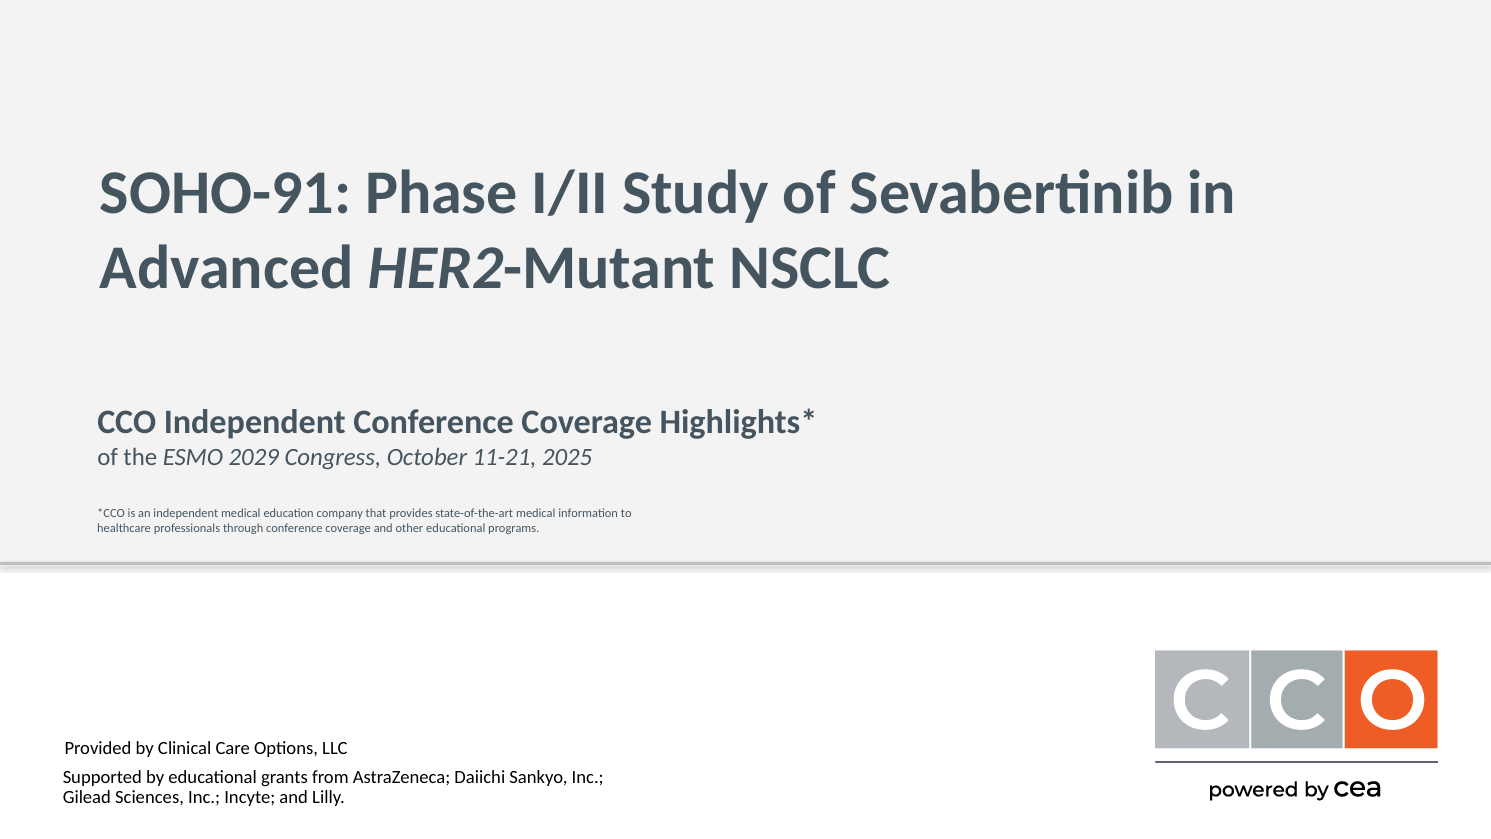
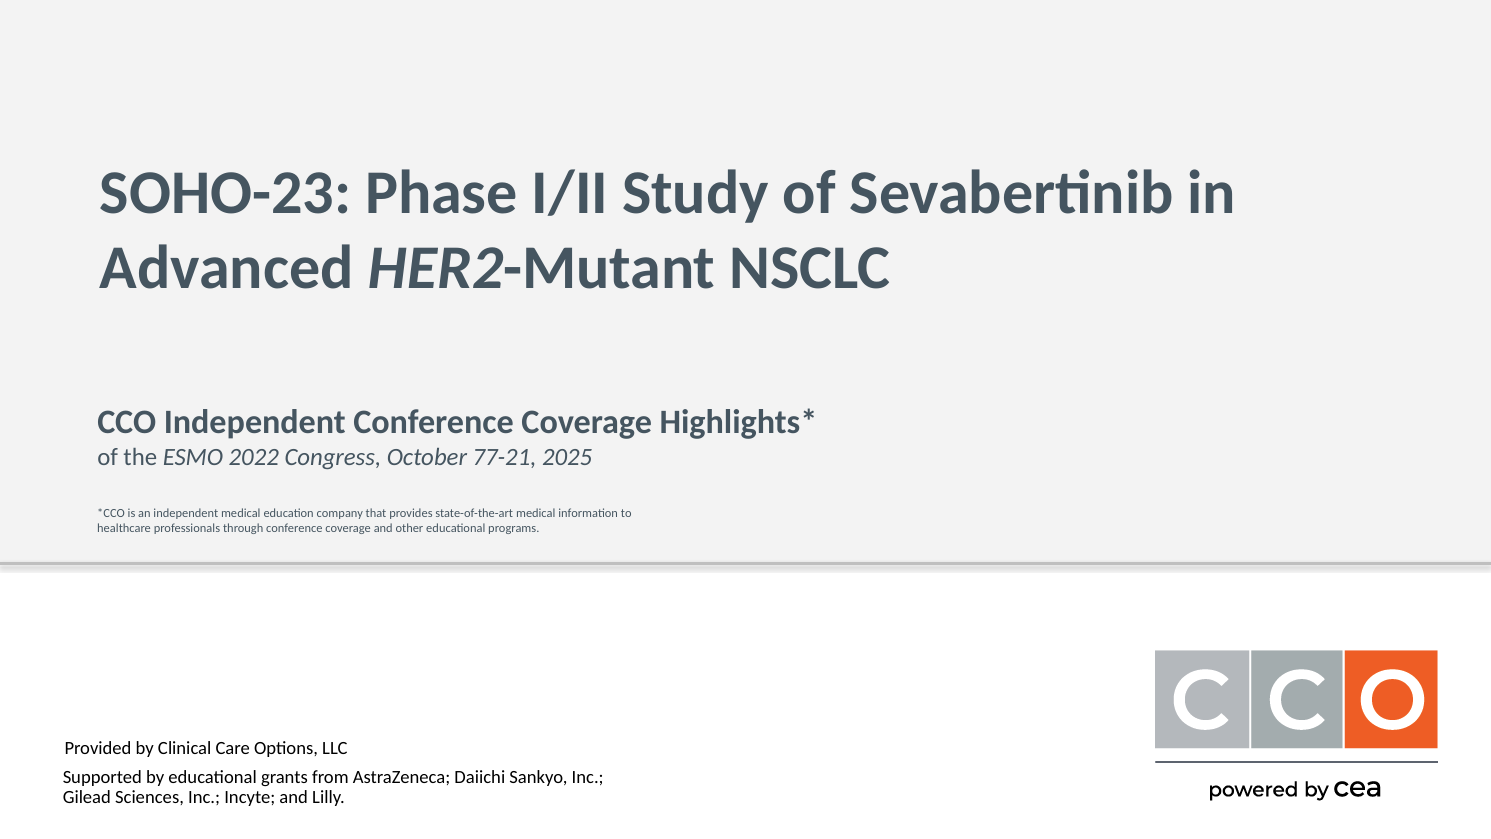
SOHO-91: SOHO-91 -> SOHO-23 (226, 193)
2029: 2029 -> 2022 (254, 457)
11-21: 11-21 -> 77-21 (505, 457)
